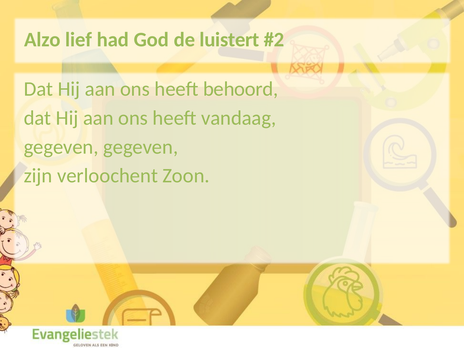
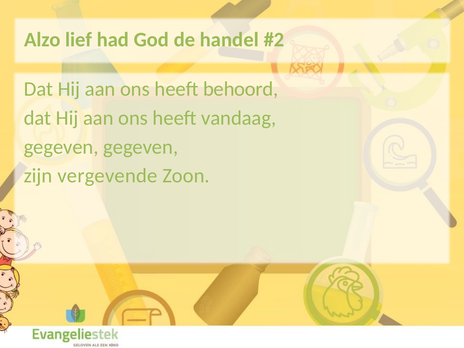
luistert: luistert -> handel (229, 40)
verloochent: verloochent -> vergevende (107, 176)
